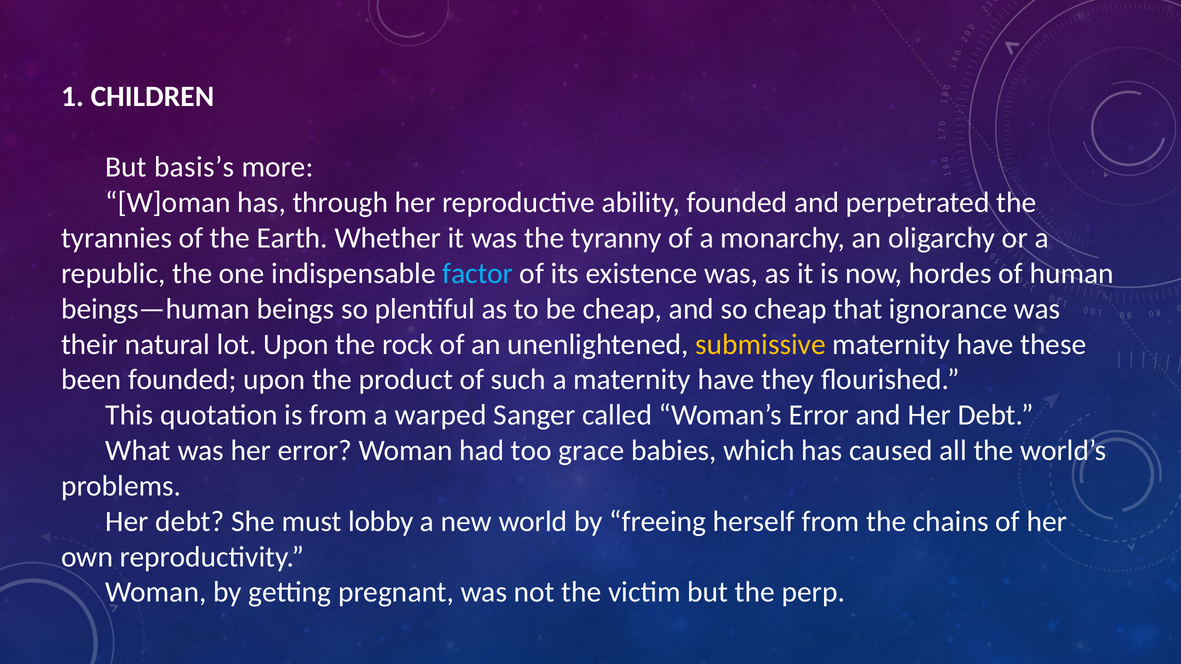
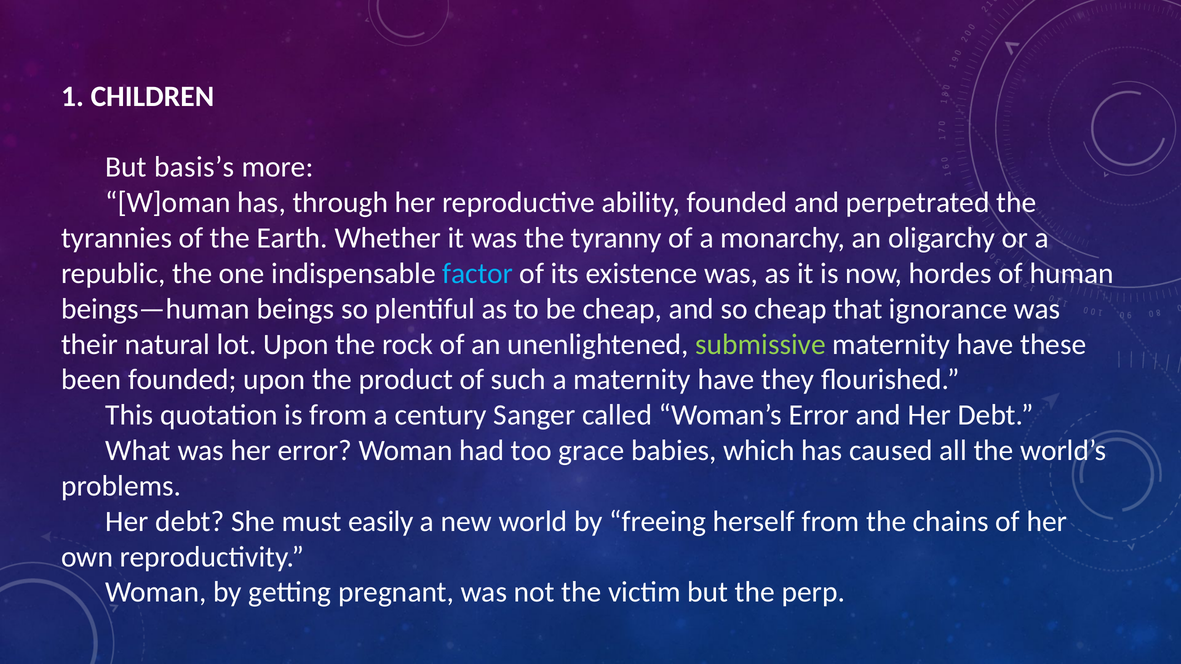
submissive colour: yellow -> light green (761, 344)
warped: warped -> century (441, 415)
lobby: lobby -> easily (381, 522)
